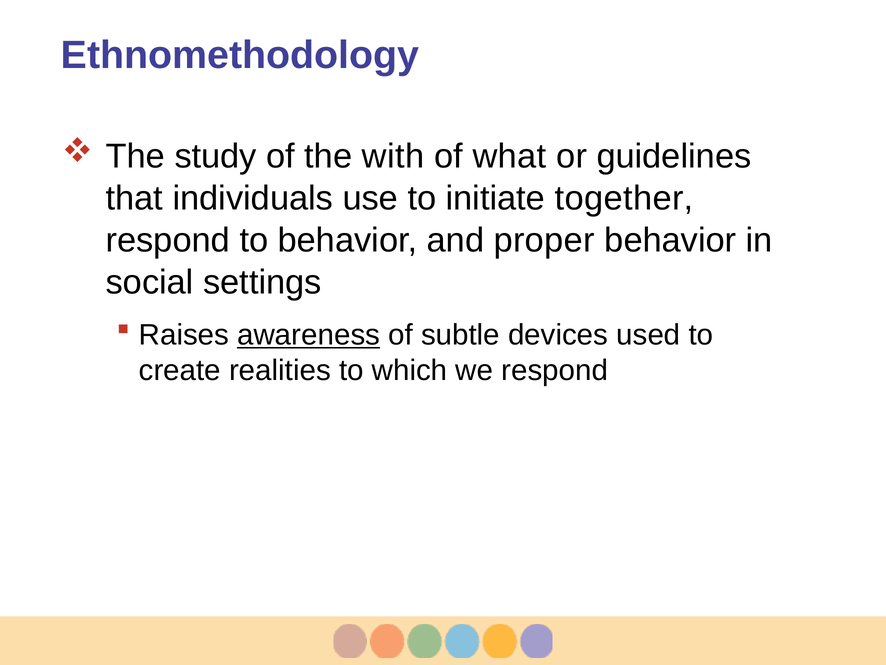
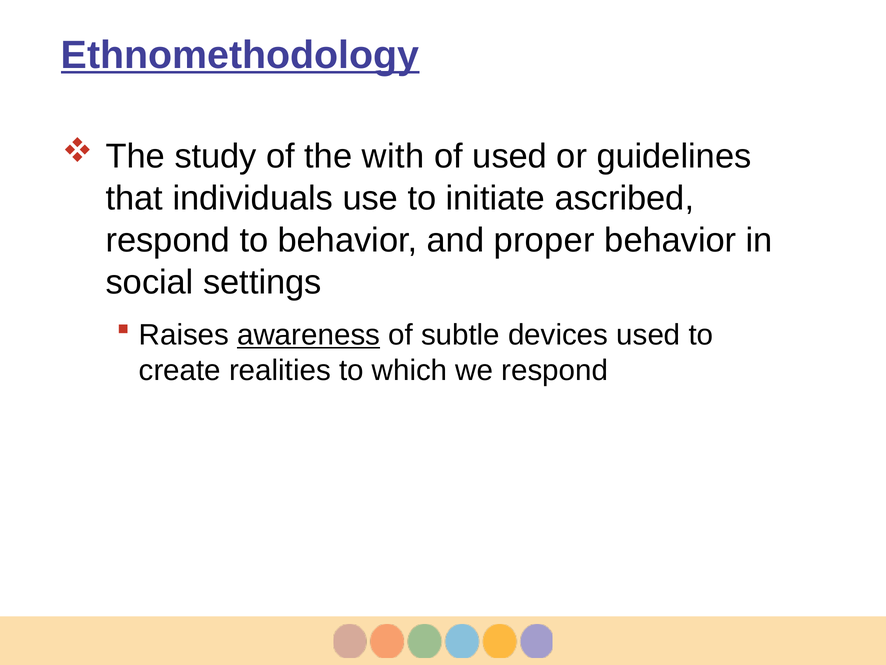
Ethnomethodology underline: none -> present (240, 55)
of what: what -> used (510, 156)
together: together -> ascribed (624, 198)
